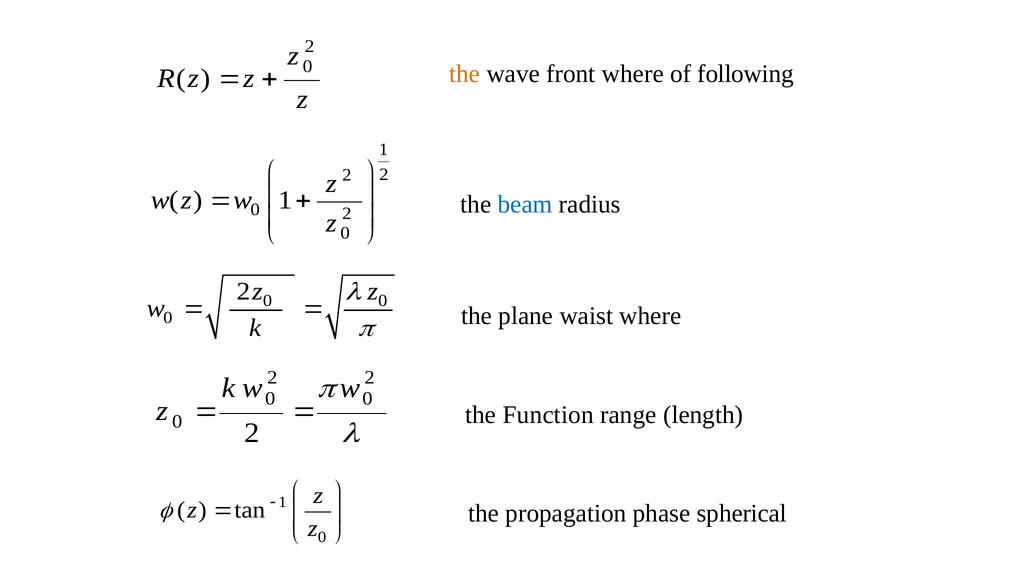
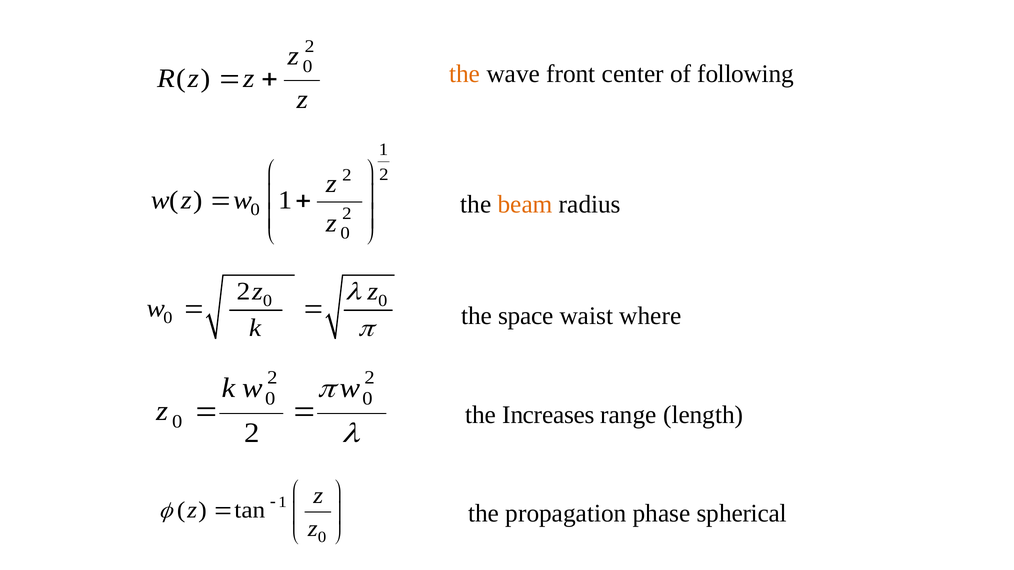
front where: where -> center (633, 74)
beam colour: blue -> orange (525, 204)
plane: plane -> space (526, 316)
Function: Function -> Increases (548, 415)
